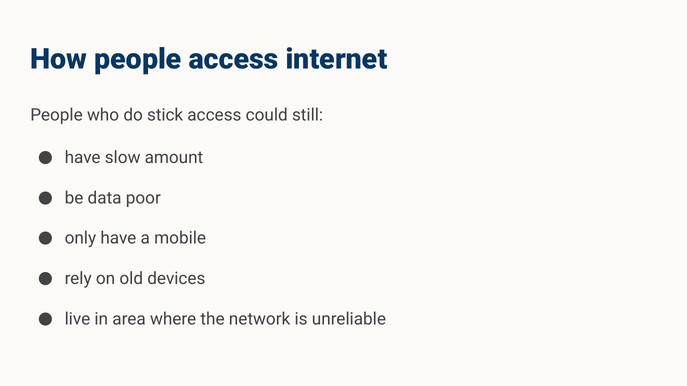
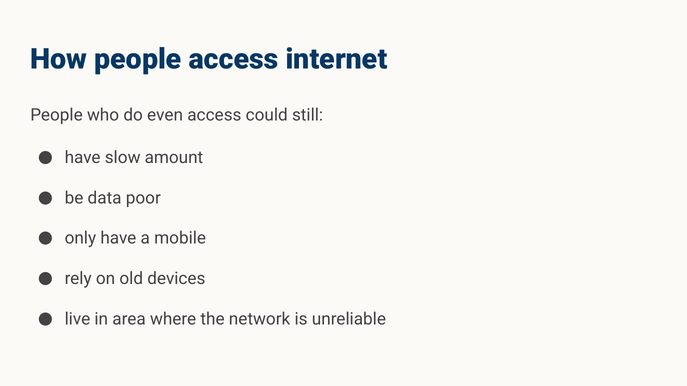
stick: stick -> even (165, 115)
